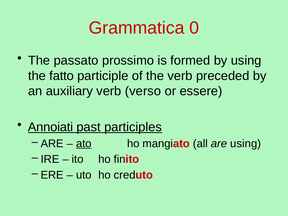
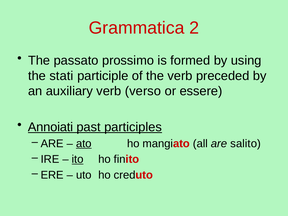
0: 0 -> 2 (194, 28)
fatto: fatto -> stati (61, 76)
are using: using -> salito (246, 144)
ito underline: none -> present (78, 159)
